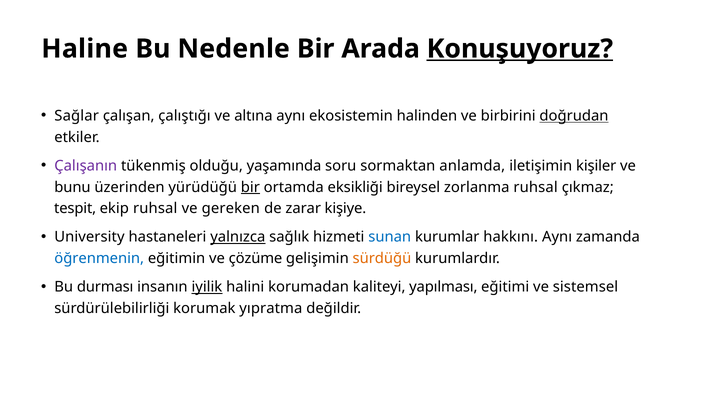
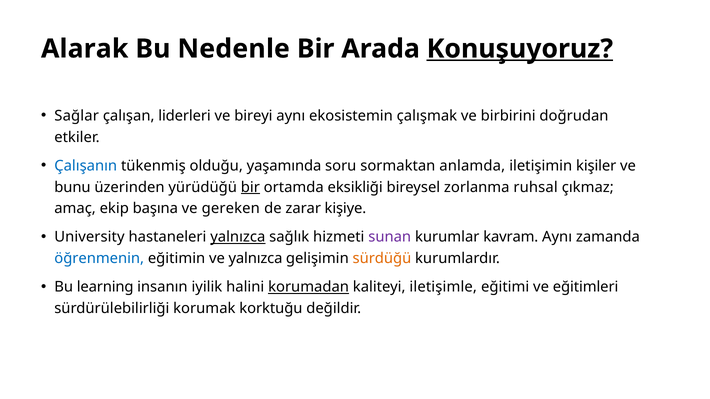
Haline: Haline -> Alarak (85, 49)
çalıştığı: çalıştığı -> liderleri (185, 116)
altına: altına -> bireyi (253, 116)
halinden: halinden -> çalışmak (427, 116)
doğrudan underline: present -> none (574, 116)
Çalışanın colour: purple -> blue (86, 166)
tespit: tespit -> amaç (75, 209)
ekip ruhsal: ruhsal -> başına (155, 209)
sunan colour: blue -> purple (390, 237)
hakkını: hakkını -> kavram (511, 237)
ve çözüme: çözüme -> yalnızca (256, 259)
durması: durması -> learning (105, 287)
iyilik underline: present -> none (207, 287)
korumadan underline: none -> present (309, 287)
yapılması: yapılması -> iletişimle (443, 287)
sistemsel: sistemsel -> eğitimleri (586, 287)
yıpratma: yıpratma -> korktuğu (271, 309)
